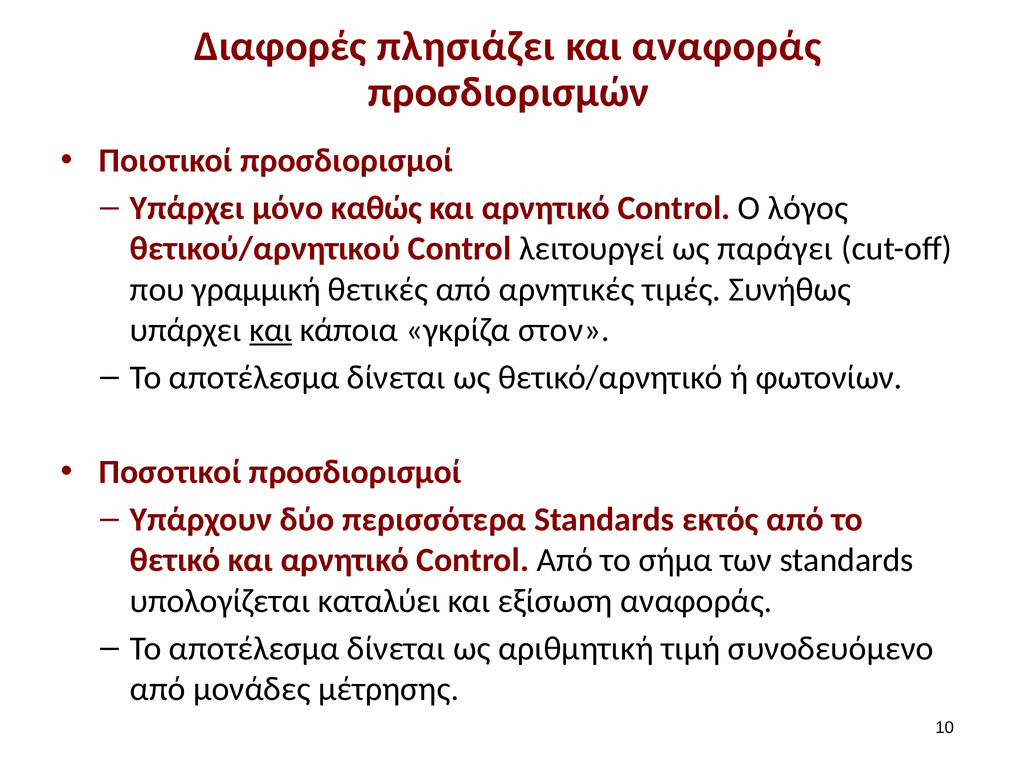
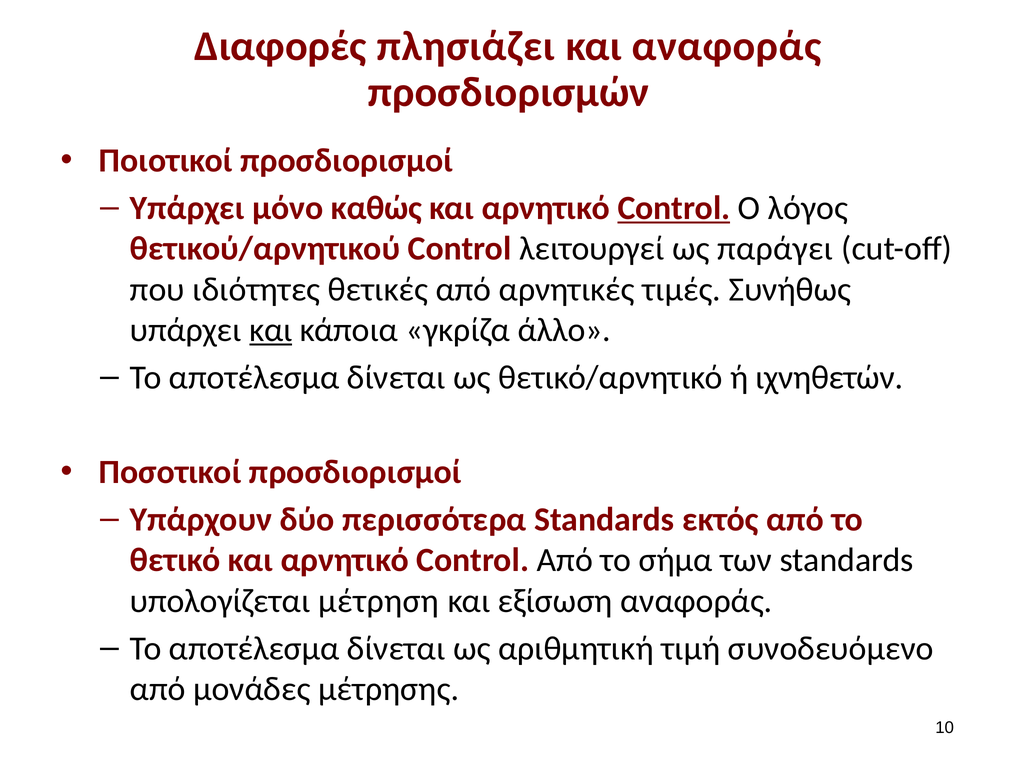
Control underline: none -> present (674, 208)
γραμμική: γραμμική -> ιδιότητες (256, 289)
στον: στον -> άλλο (564, 330)
φωτονίων: φωτονίων -> ιχνηθετών (829, 377)
καταλύει: καταλύει -> μέτρηση (379, 600)
